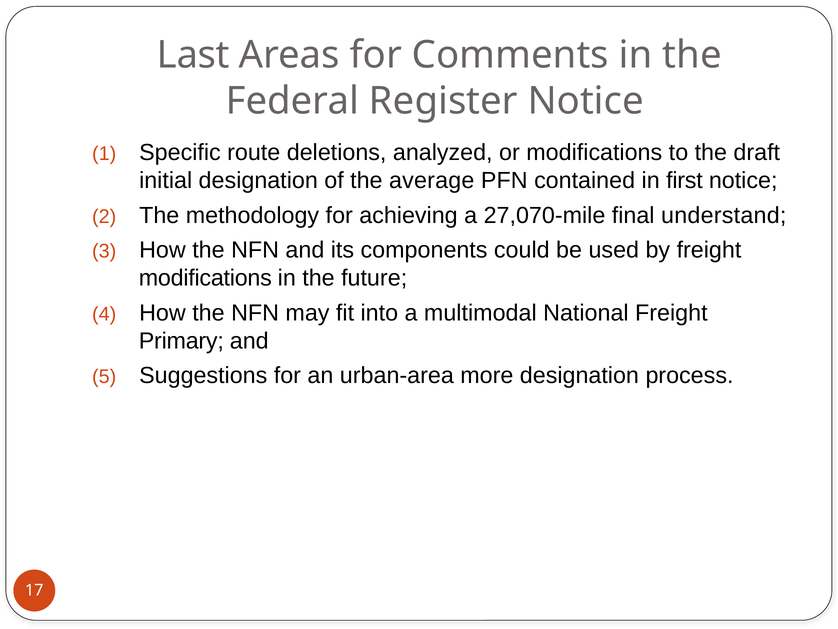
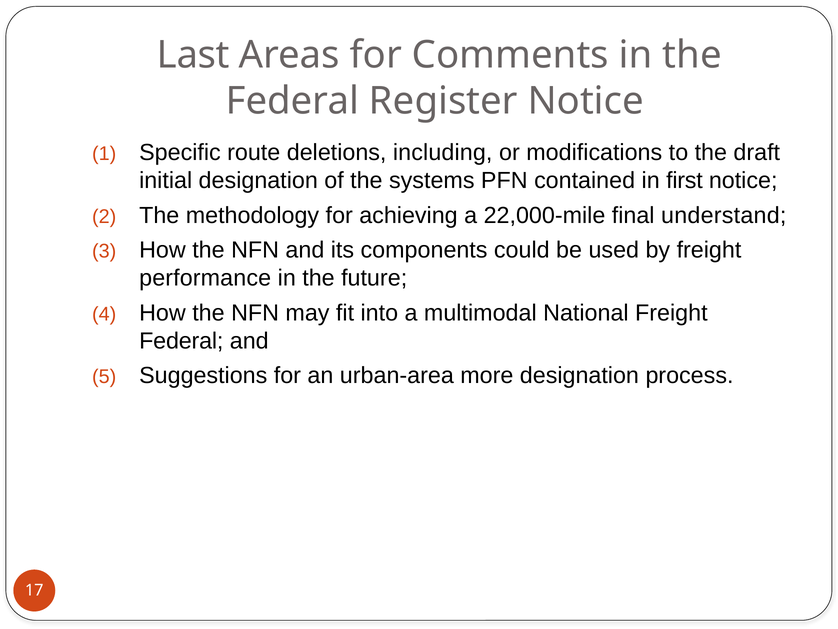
analyzed: analyzed -> including (443, 152)
average: average -> systems (432, 180)
27,070-mile: 27,070-mile -> 22,000-mile (544, 215)
modifications: modifications -> performance (205, 278)
Primary: Primary -> Federal (181, 341)
